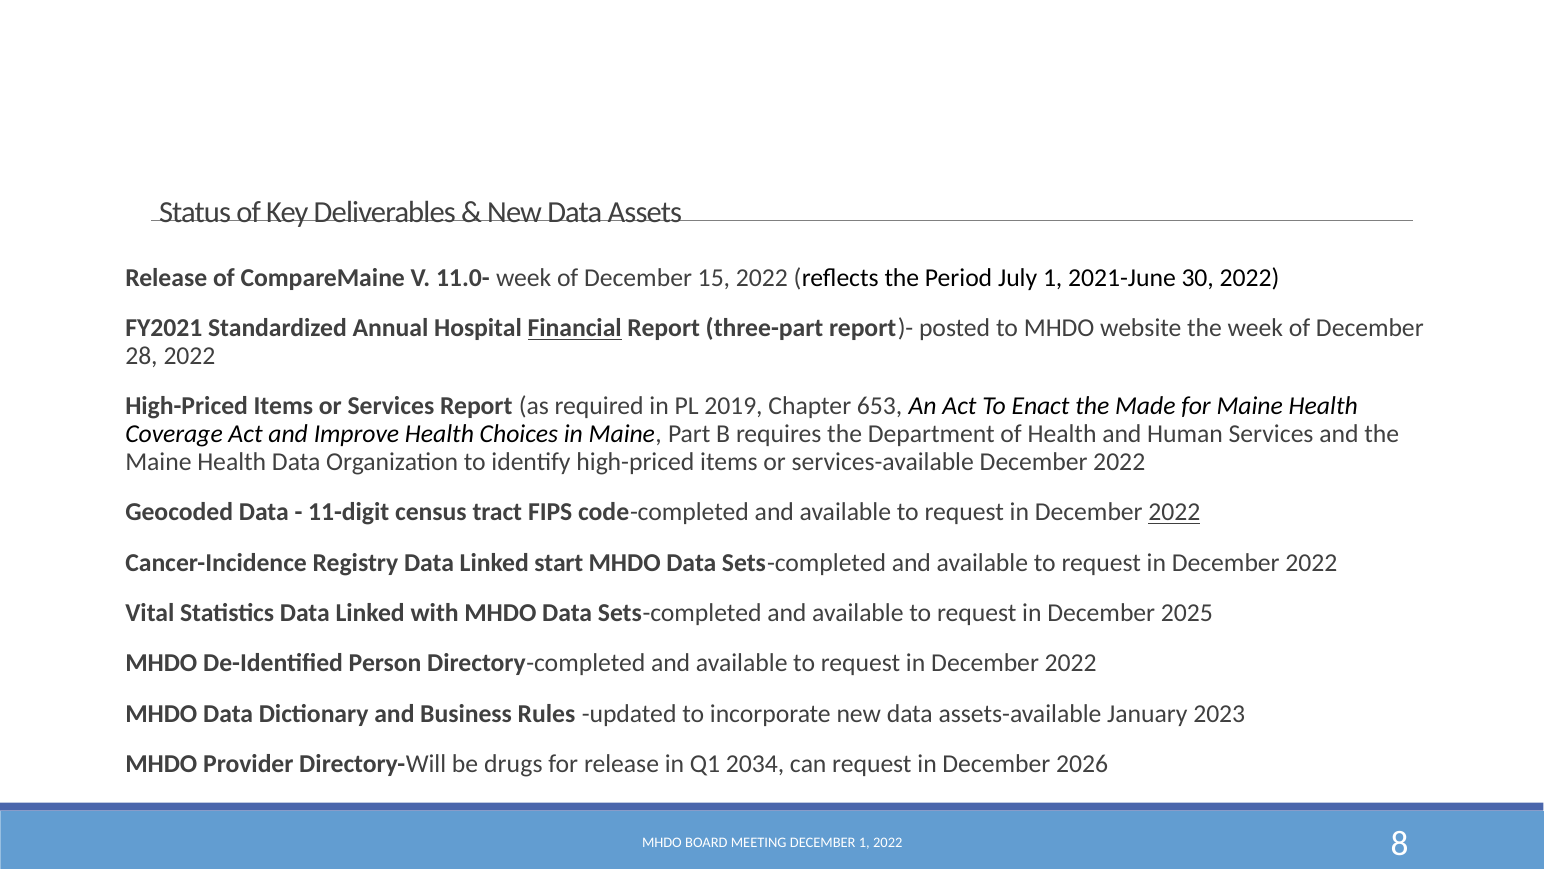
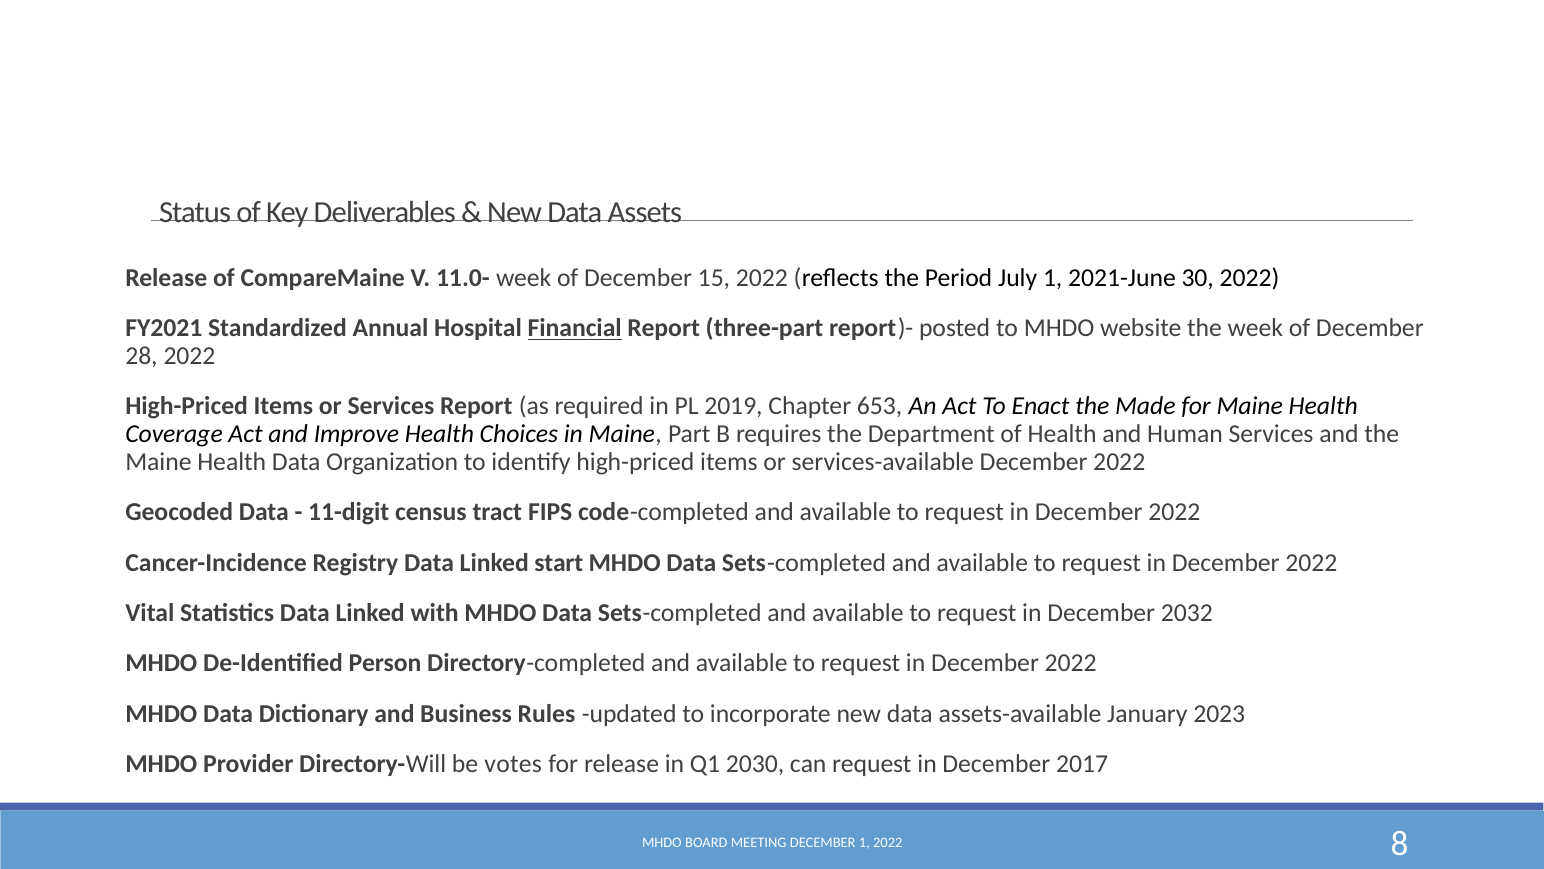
2022 underline: present -> none (1174, 512)
2025: 2025 -> 2032 (1187, 613)
drugs: drugs -> votes (513, 763)
2034: 2034 -> 2030 (755, 763)
2026: 2026 -> 2017 (1082, 763)
